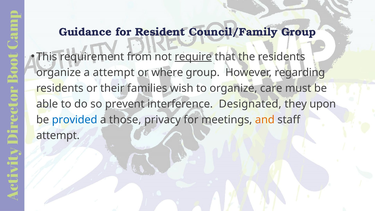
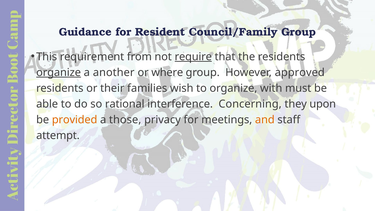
organize underline: none -> present (59, 72)
a attempt: attempt -> another (114, 72)
regarding: regarding -> approved (300, 72)
care: care -> with (271, 88)
prevent: prevent -> rational (125, 104)
Designated: Designated -> Concerning (250, 104)
provided colour: blue -> orange (75, 120)
